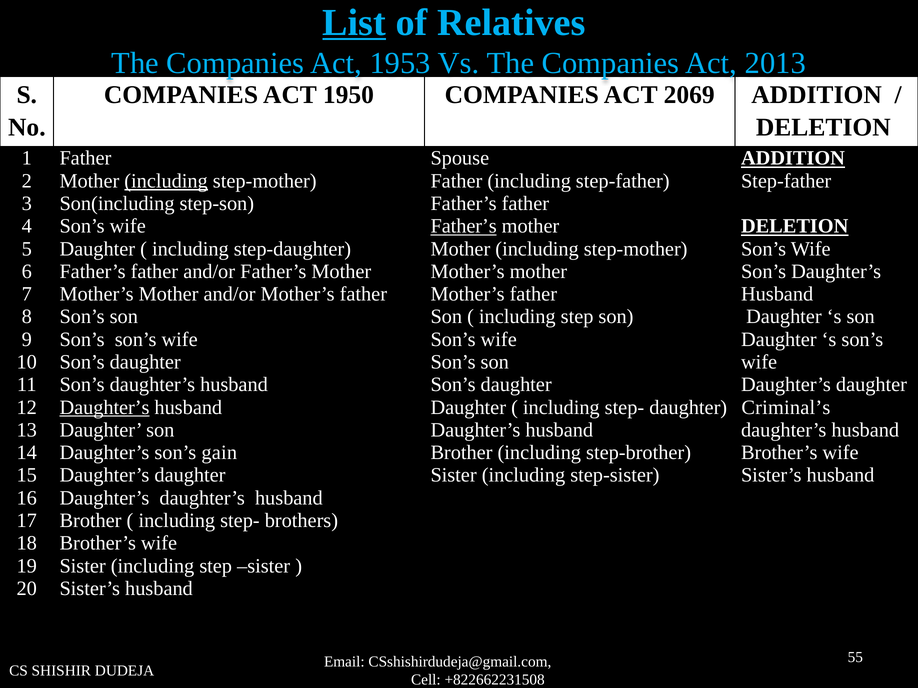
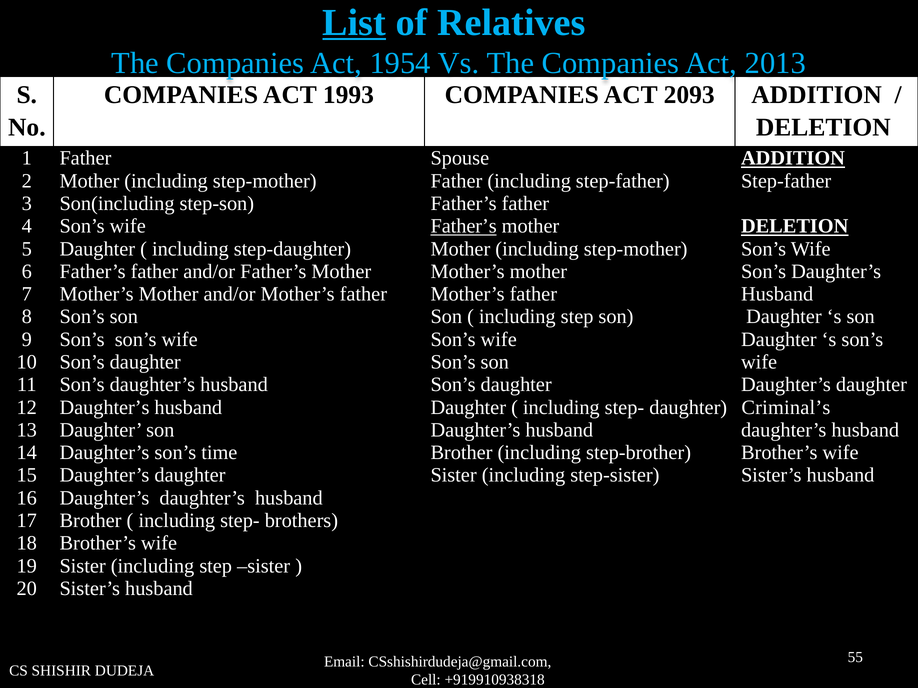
1953: 1953 -> 1954 (400, 63)
1950: 1950 -> 1993 (348, 95)
2069: 2069 -> 2093 (689, 95)
including underline: present -> none (166, 181)
Daughter’s underline: present -> none (105, 408)
gain: gain -> time (219, 453)
+822662231508: +822662231508 -> +919910938318 (495, 680)
